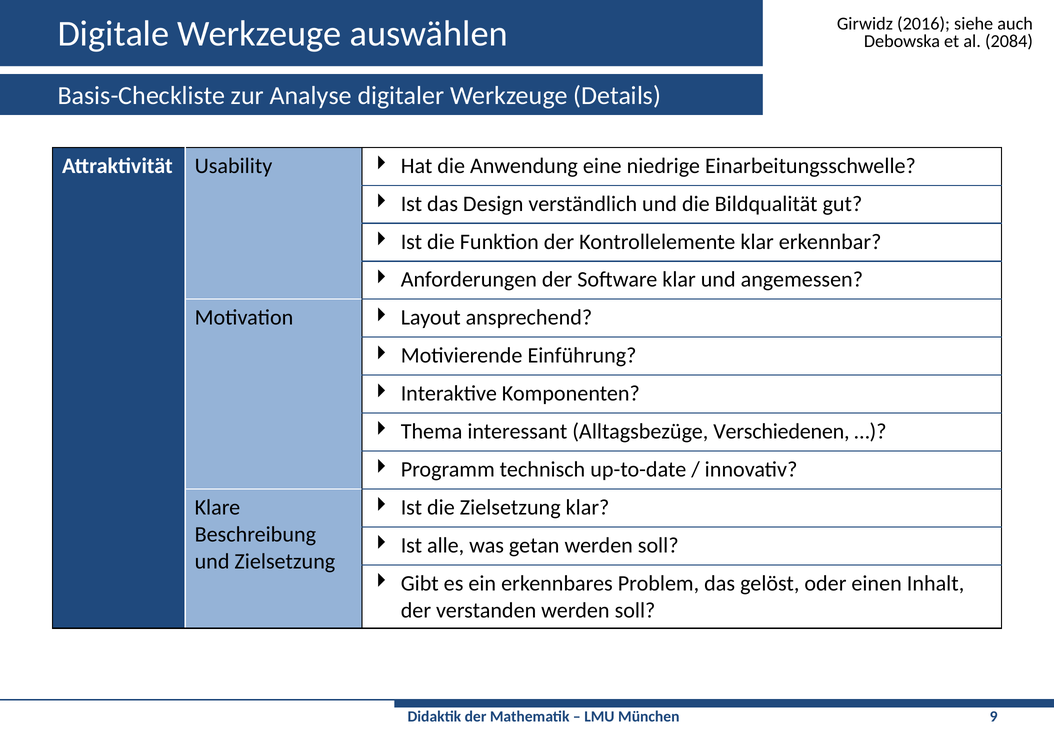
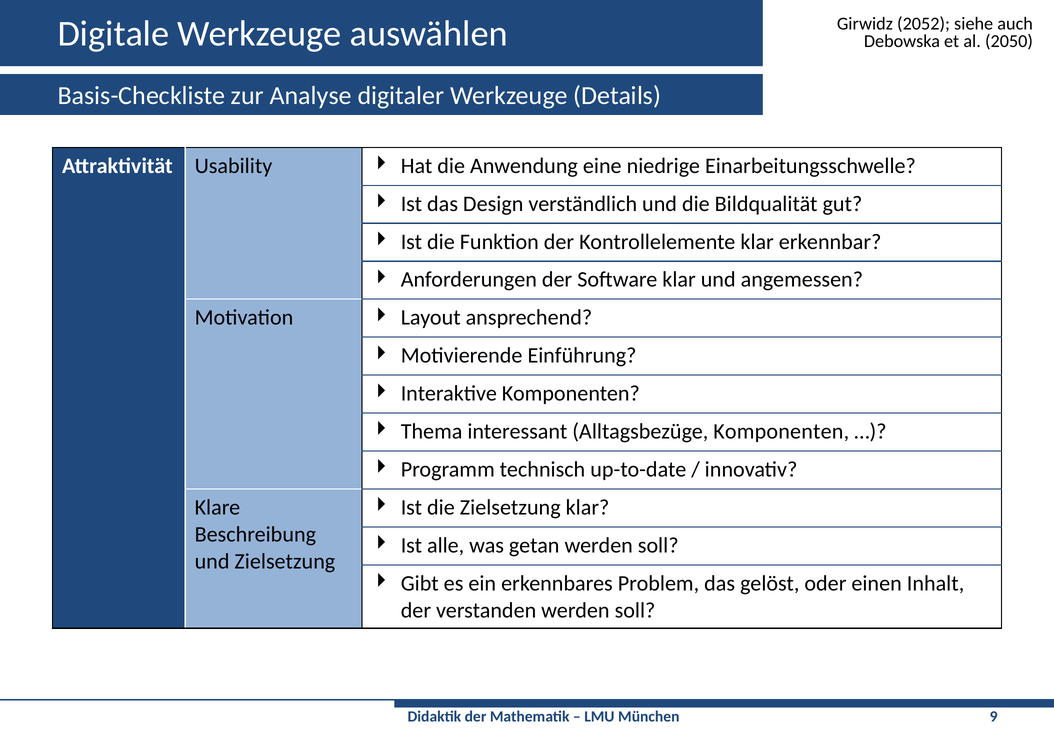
2016: 2016 -> 2052 (924, 24)
2084: 2084 -> 2050 (1009, 41)
Alltagsbezüge Verschiedenen: Verschiedenen -> Komponenten (781, 431)
